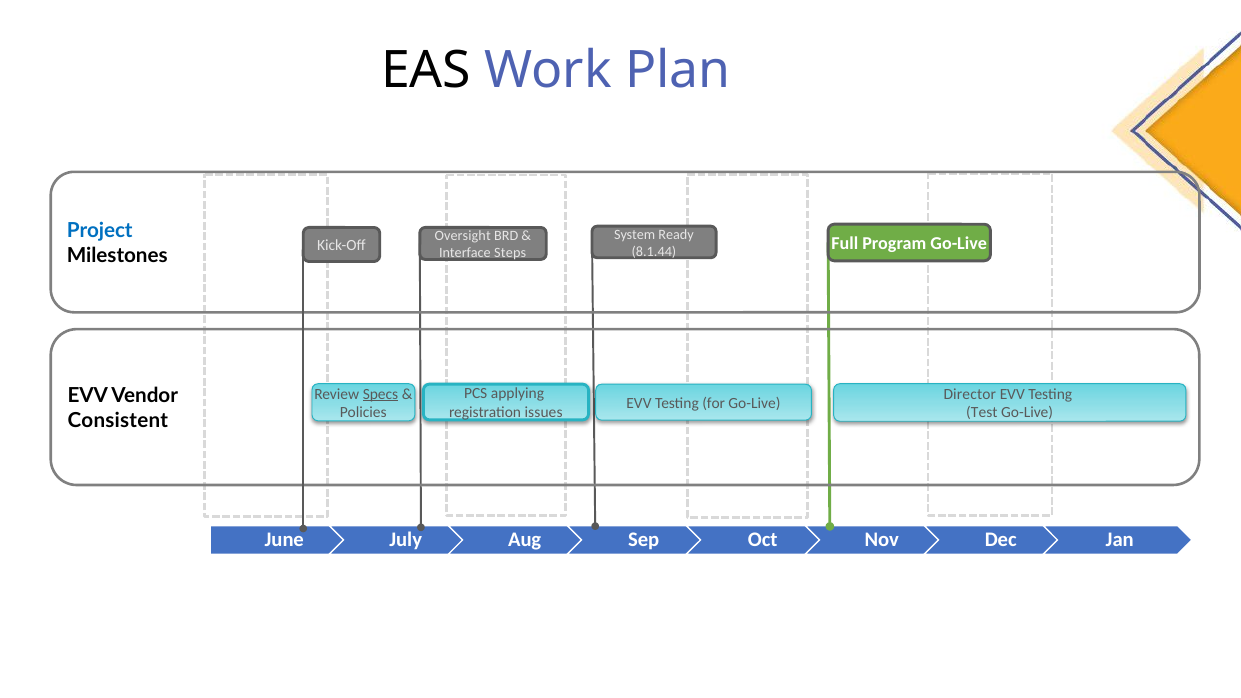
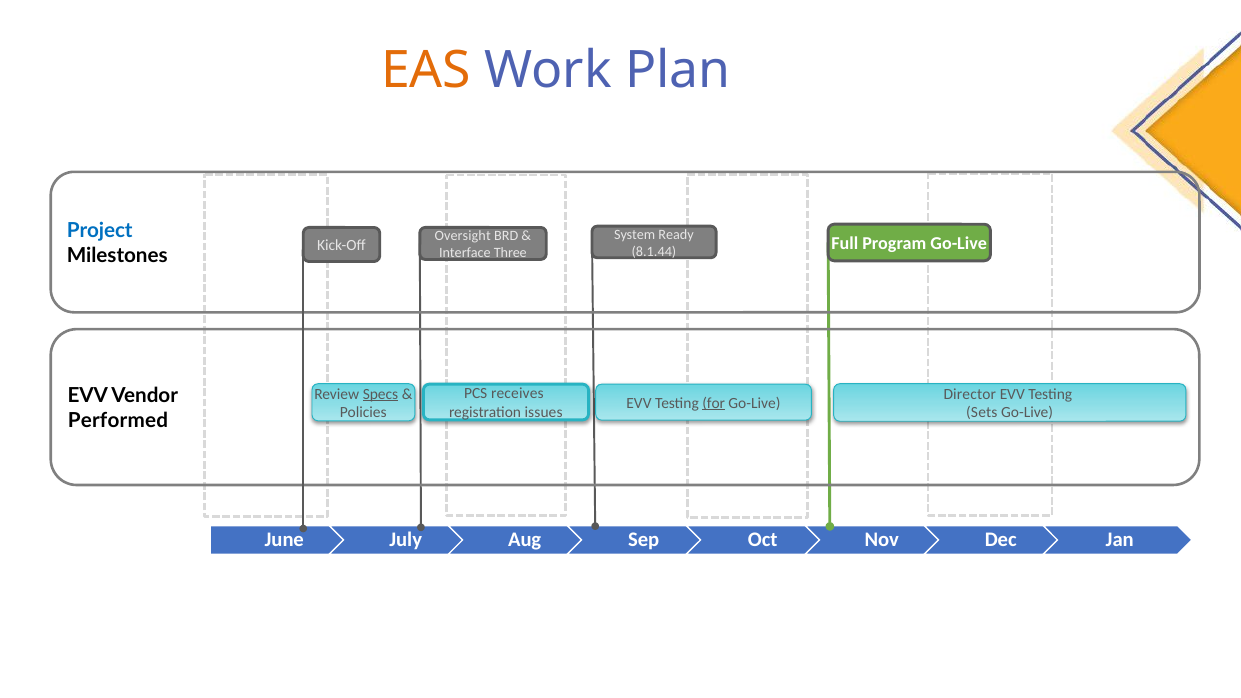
EAS colour: black -> orange (426, 71)
Steps: Steps -> Three (510, 253)
applying: applying -> receives (517, 394)
for underline: none -> present (714, 403)
Test: Test -> Sets (982, 413)
Consistent: Consistent -> Performed (118, 421)
